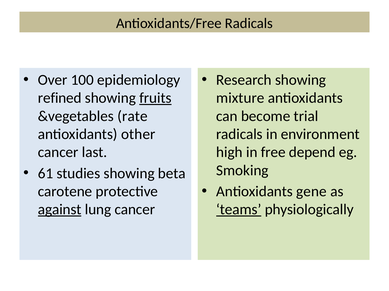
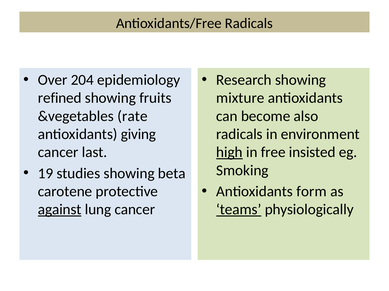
100: 100 -> 204 (82, 80)
fruits underline: present -> none (155, 98)
trial: trial -> also (306, 116)
other: other -> giving (138, 134)
high underline: none -> present (229, 153)
depend: depend -> insisted (312, 153)
61: 61 -> 19 (46, 174)
gene: gene -> form (311, 192)
